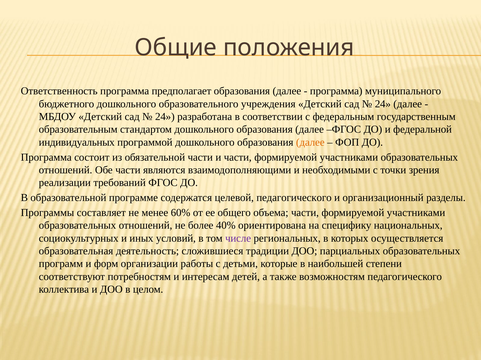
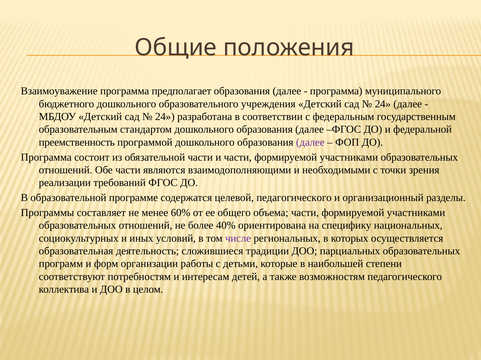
Ответственность: Ответственность -> Взаимоуважение (59, 91)
индивидуальных: индивидуальных -> преемственность (77, 143)
далее colour: orange -> purple (310, 143)
